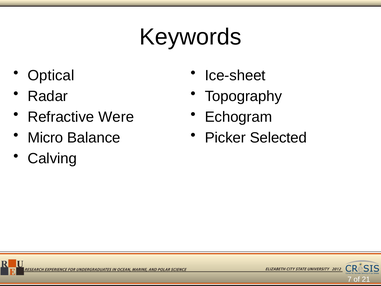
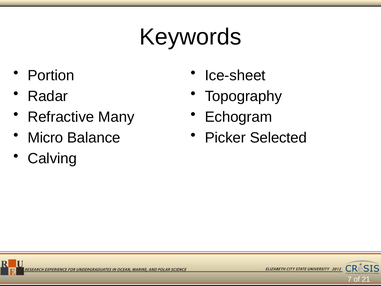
Optical: Optical -> Portion (51, 75)
Were: Were -> Many (116, 117)
